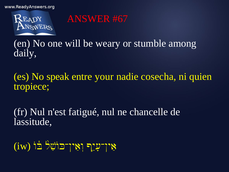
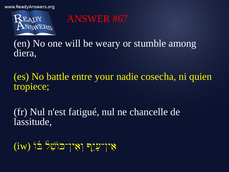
daily: daily -> diera (25, 53)
speak: speak -> battle (58, 76)
